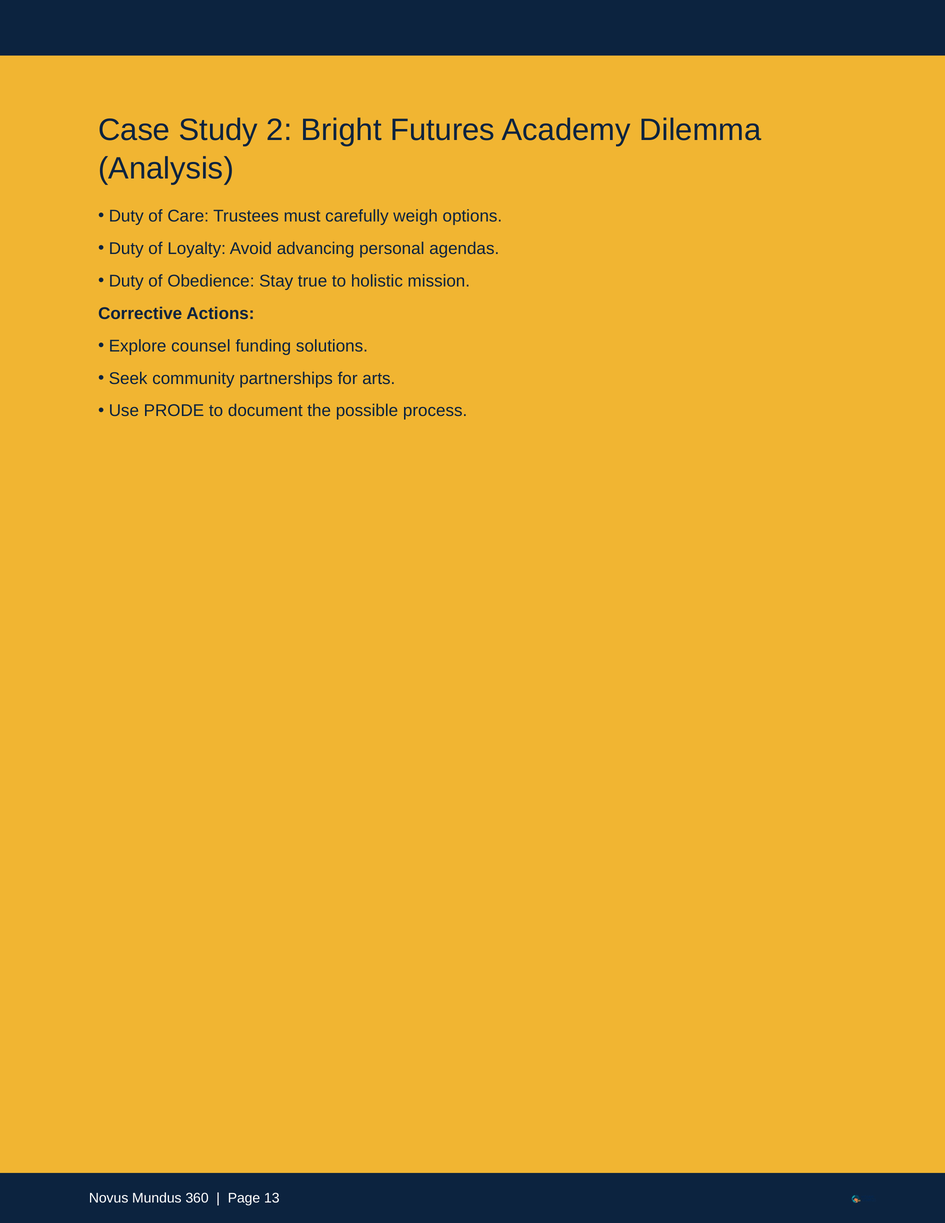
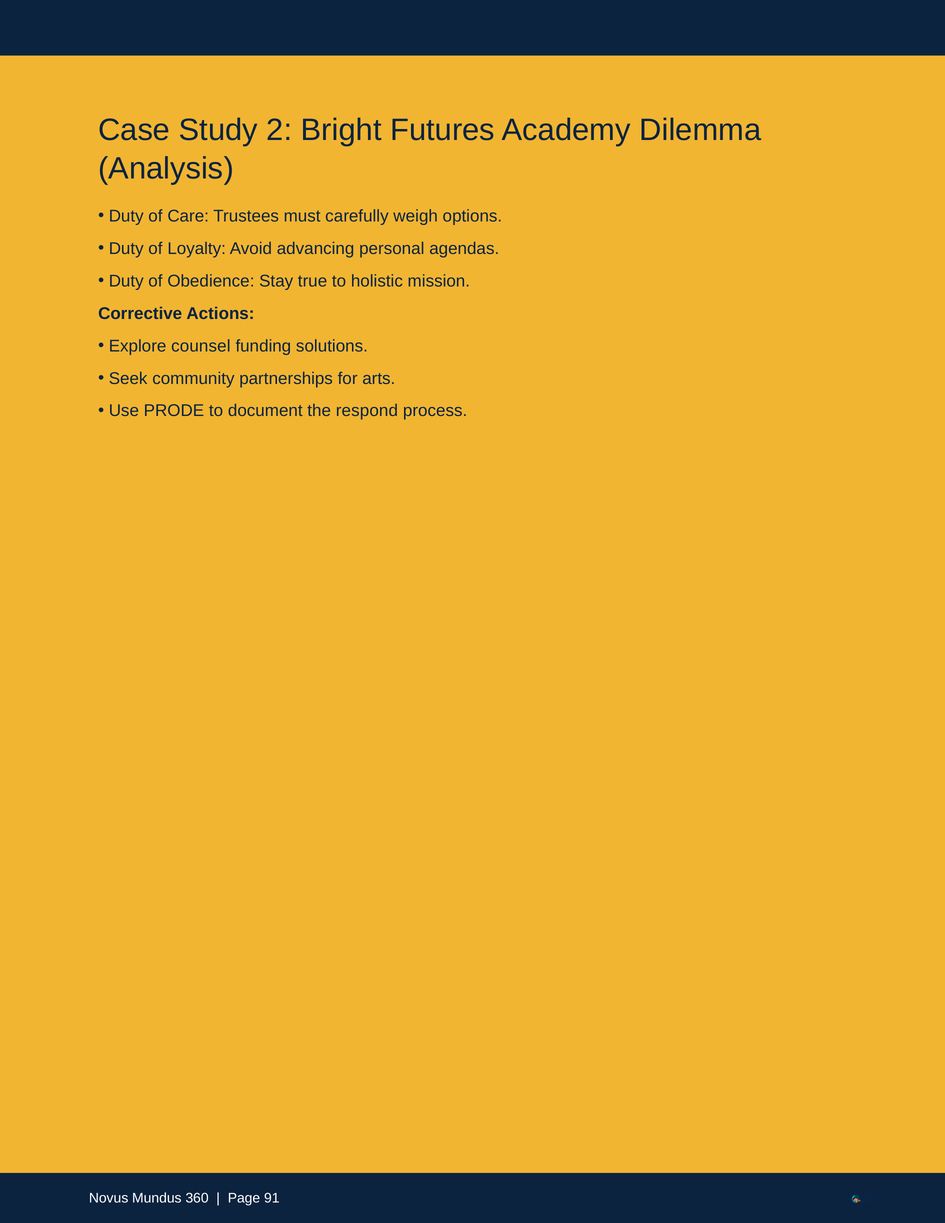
possible: possible -> respond (367, 411)
13: 13 -> 91 (272, 1198)
